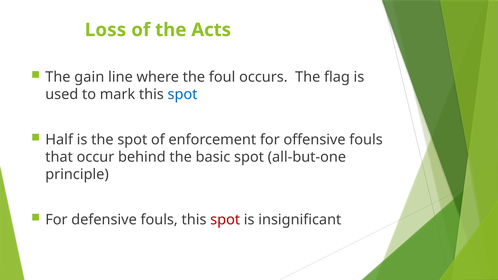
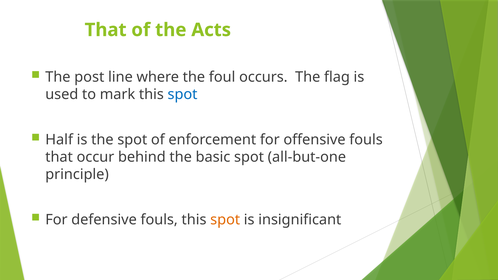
Loss: Loss -> That (106, 30)
gain: gain -> post (89, 77)
spot colour: red -> orange (225, 220)
